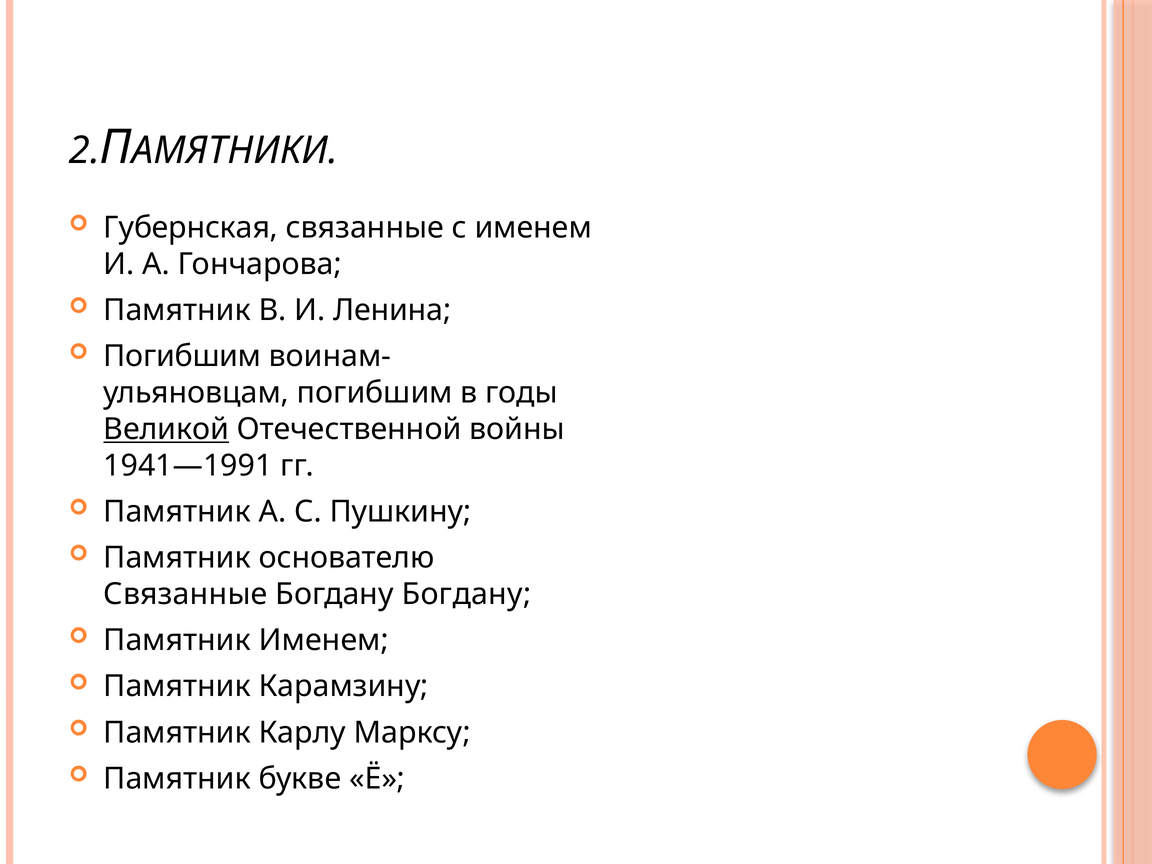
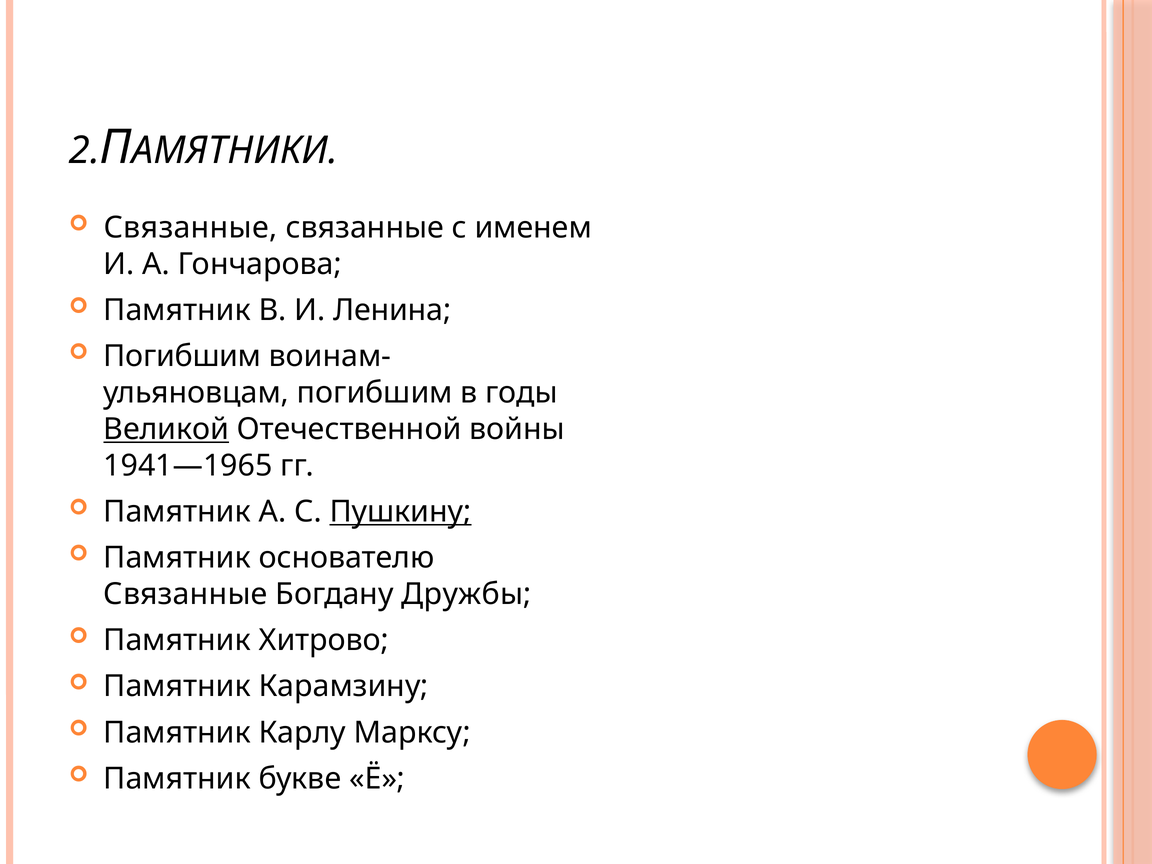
Губернская: Губернская -> Связанные (190, 228)
1941—1991: 1941—1991 -> 1941—1965 (188, 466)
Пушкину underline: none -> present (401, 512)
Богдану Богдану: Богдану -> Дружбы (466, 594)
Памятник Именем: Именем -> Хитрово (324, 640)
